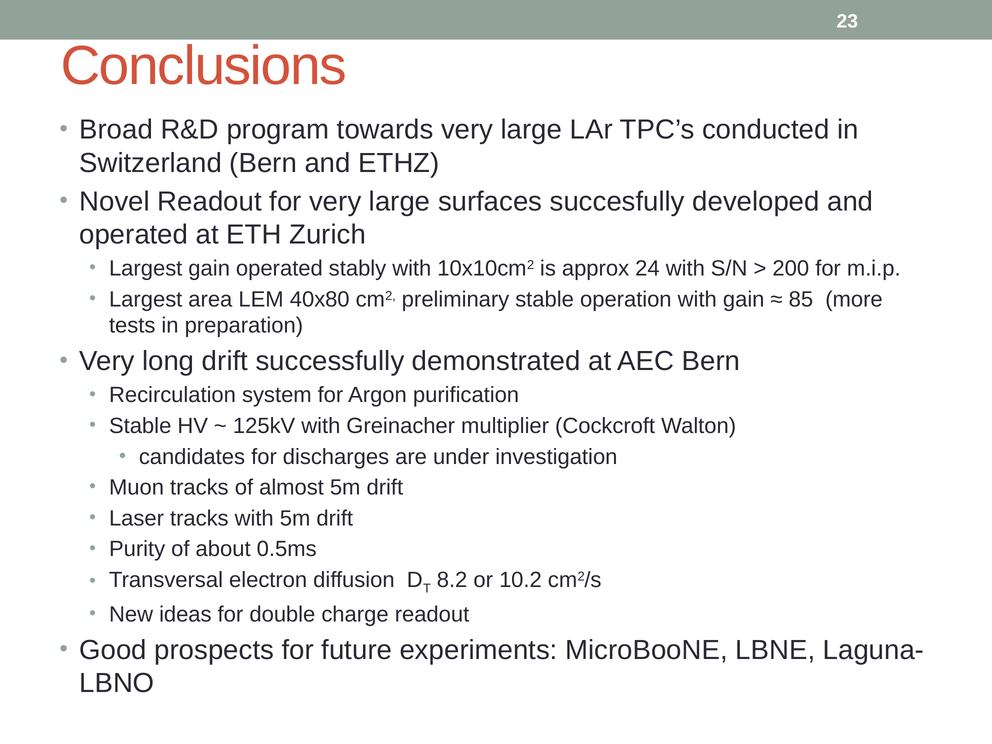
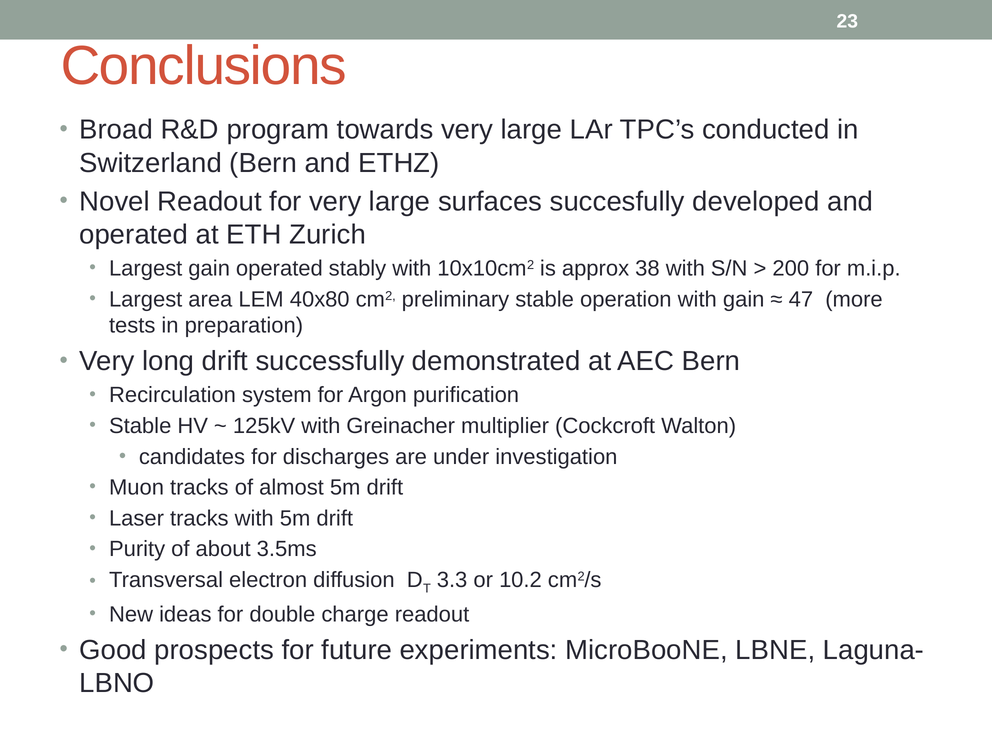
24: 24 -> 38 (647, 268)
85: 85 -> 47 (801, 299)
0.5ms: 0.5ms -> 3.5ms (287, 549)
8.2: 8.2 -> 3.3 (452, 580)
